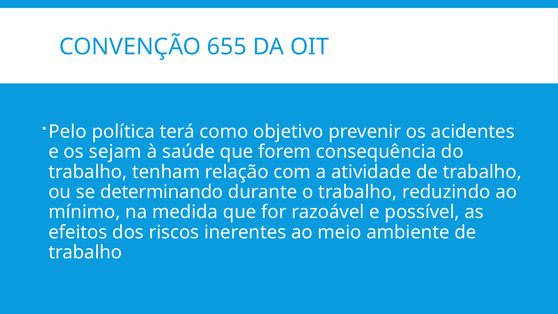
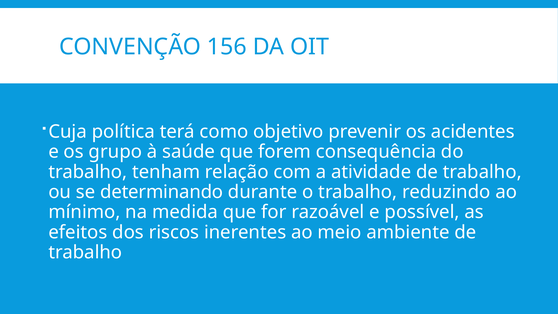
655: 655 -> 156 (227, 47)
Pelo: Pelo -> Cuja (68, 132)
sejam: sejam -> grupo (115, 152)
